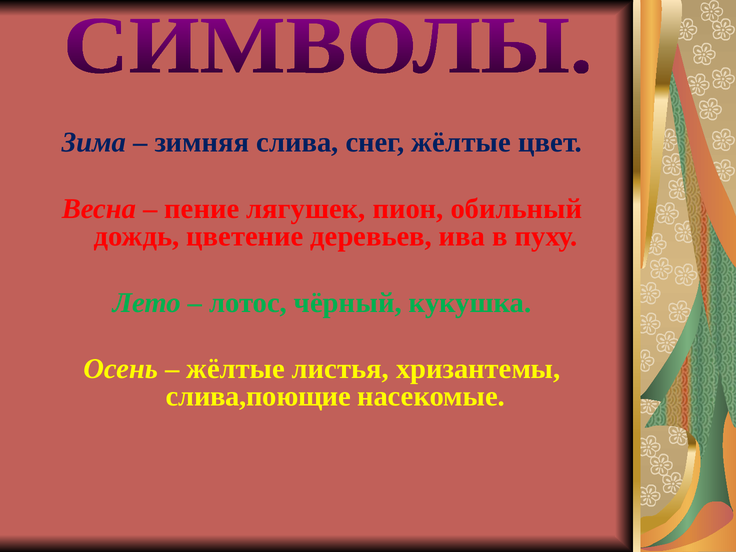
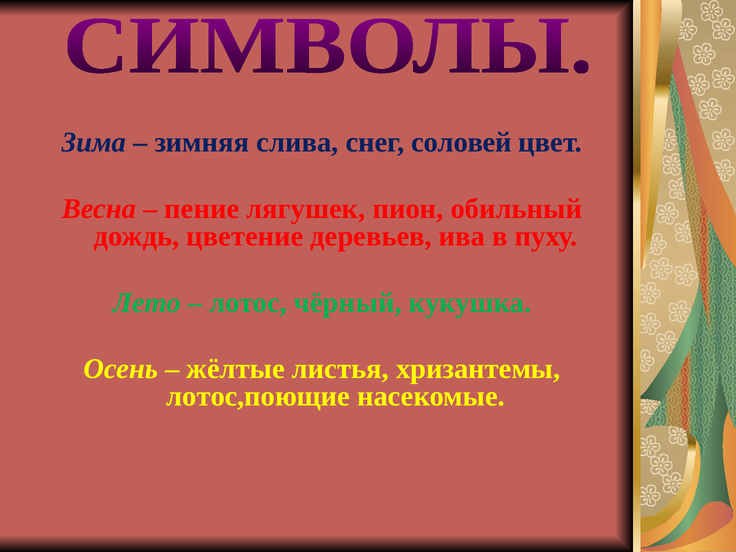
снег жёлтые: жёлтые -> соловей (462, 142)
слива,поющие: слива,поющие -> лотос,поющие (258, 397)
